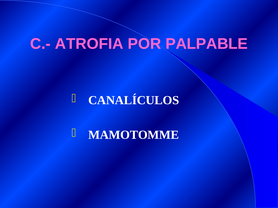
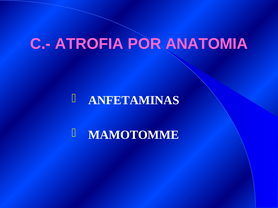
PALPABLE: PALPABLE -> ANATOMIA (207, 44)
CANALÍCULOS: CANALÍCULOS -> ANFETAMINAS (134, 101)
